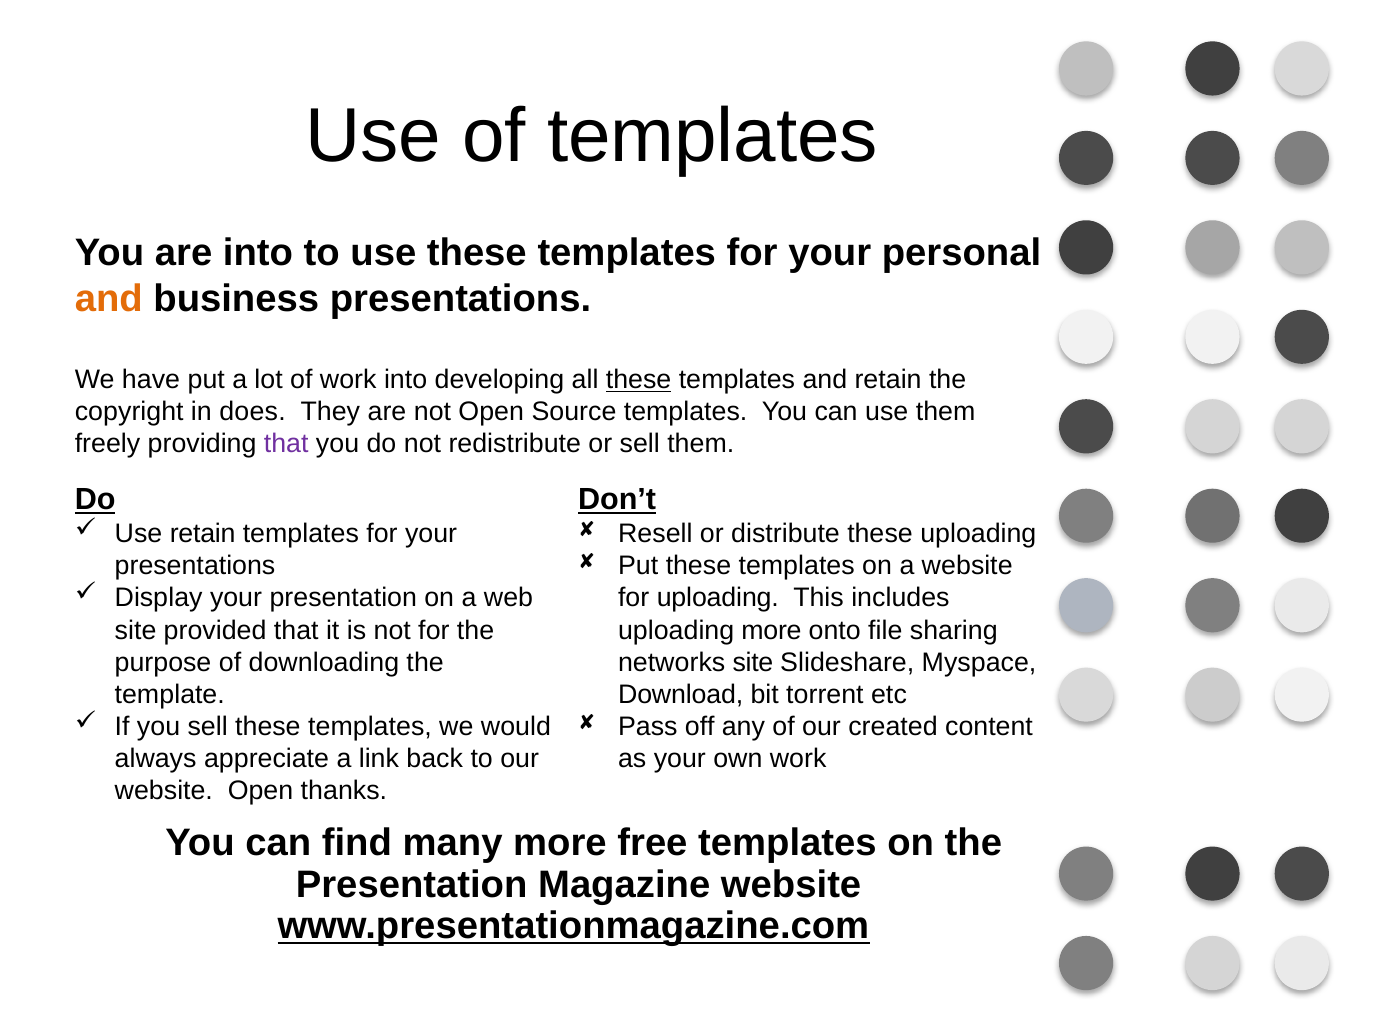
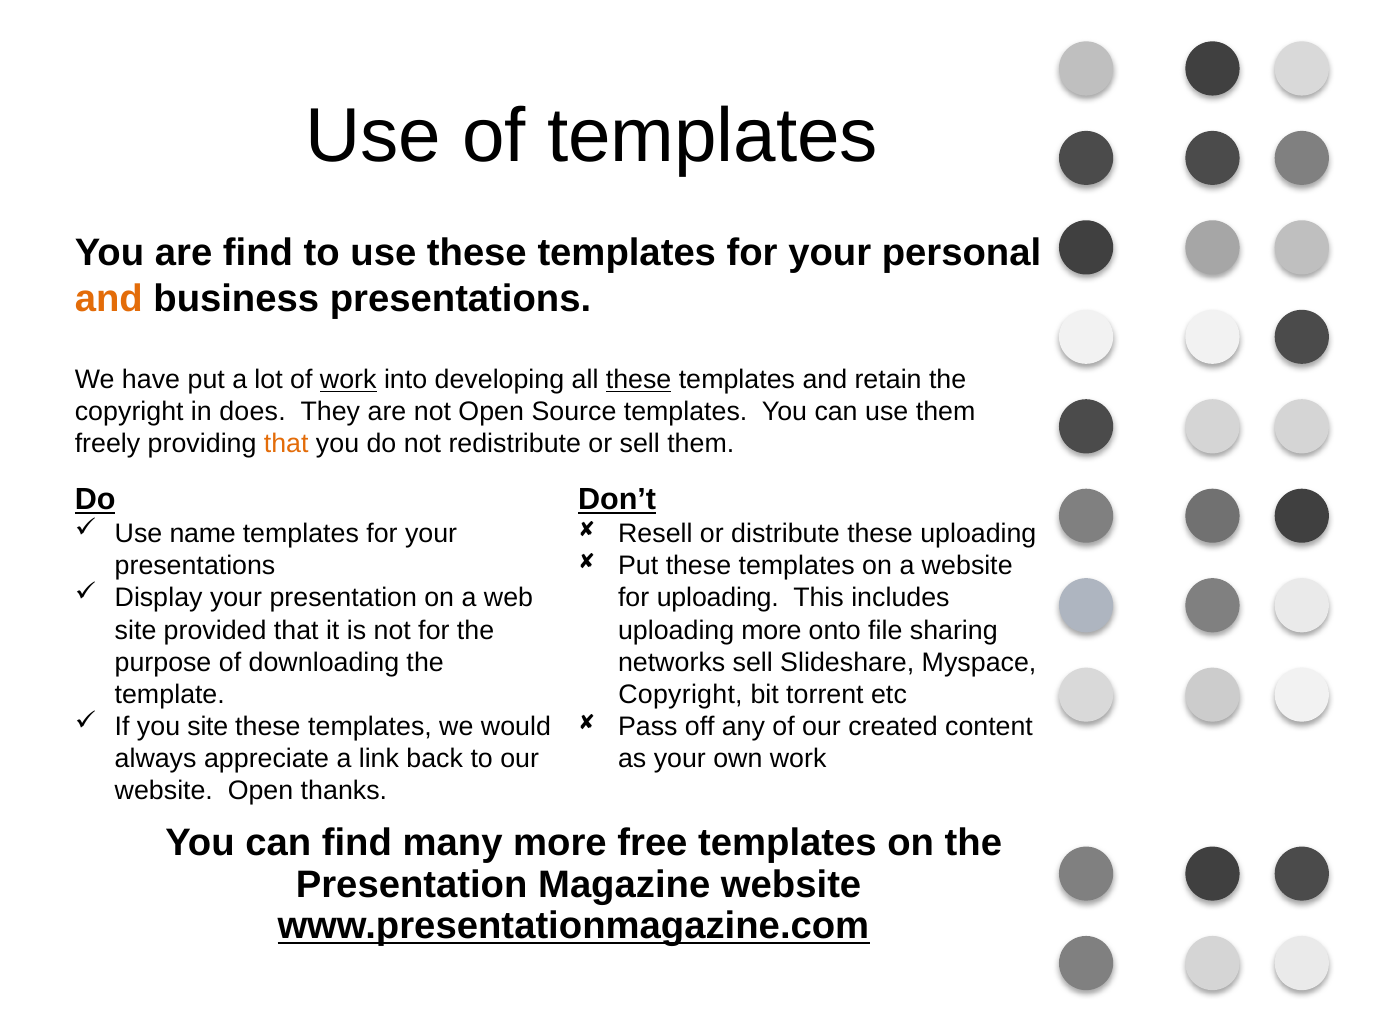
are into: into -> find (258, 253)
work underline: none -> present (348, 380)
that colour: purple -> orange (286, 444)
Use retain: retain -> name (203, 534)
networks site: site -> sell (753, 662)
Download: Download -> Copyright (680, 694)
you sell: sell -> site (208, 727)
